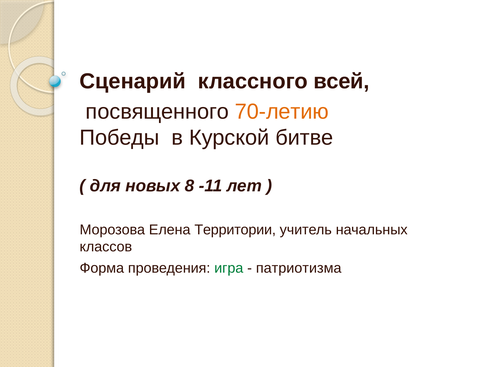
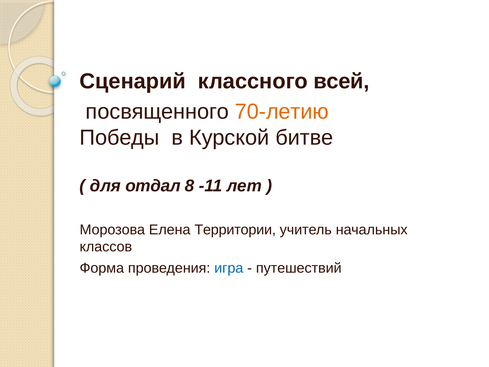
новых: новых -> отдал (153, 186)
игра colour: green -> blue (229, 268)
патриотизма: патриотизма -> путешествий (299, 268)
